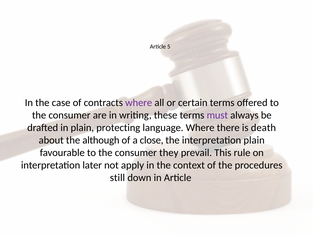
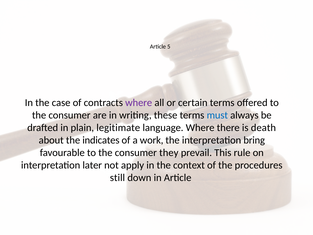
must colour: purple -> blue (217, 115)
protecting: protecting -> legitimate (118, 127)
although: although -> indicates (101, 140)
close: close -> work (152, 140)
interpretation plain: plain -> bring (254, 140)
